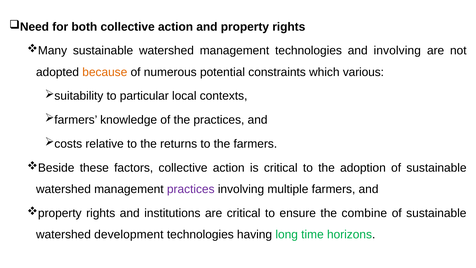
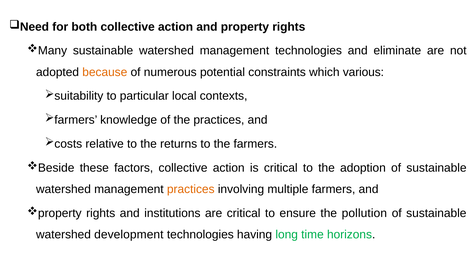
and involving: involving -> eliminate (397, 51)
practices colour: purple -> orange (191, 189)
combine: combine -> pollution (364, 213)
